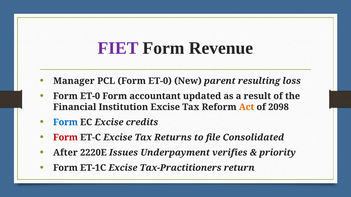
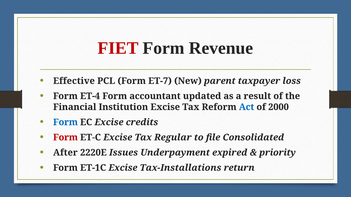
FIET colour: purple -> red (118, 48)
Manager: Manager -> Effective (74, 81)
PCL Form ET-0: ET-0 -> ET-7 (160, 81)
resulting: resulting -> taxpayer (259, 81)
ET-0: ET-0 -> ET-4 (90, 96)
Act colour: orange -> blue (247, 107)
2098: 2098 -> 2000 (278, 107)
Returns: Returns -> Regular (173, 138)
verifies: verifies -> expired (230, 153)
Tax-Practitioners: Tax-Practitioners -> Tax-Installations (181, 168)
